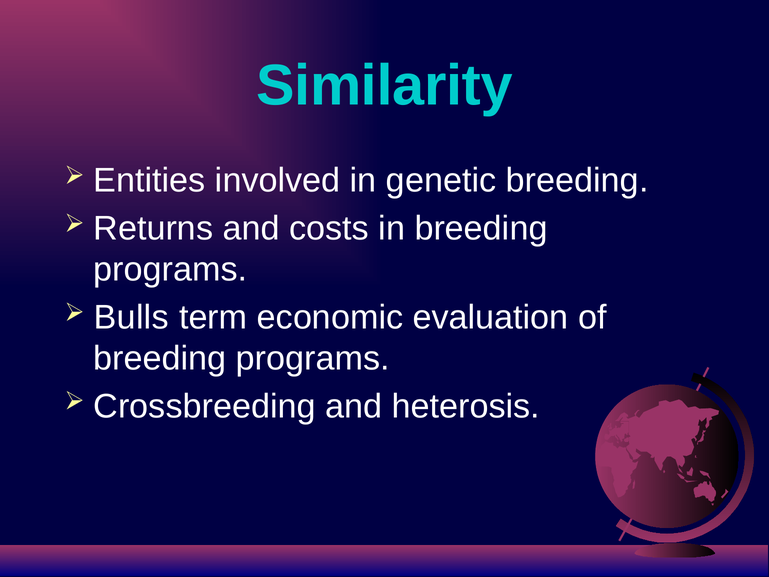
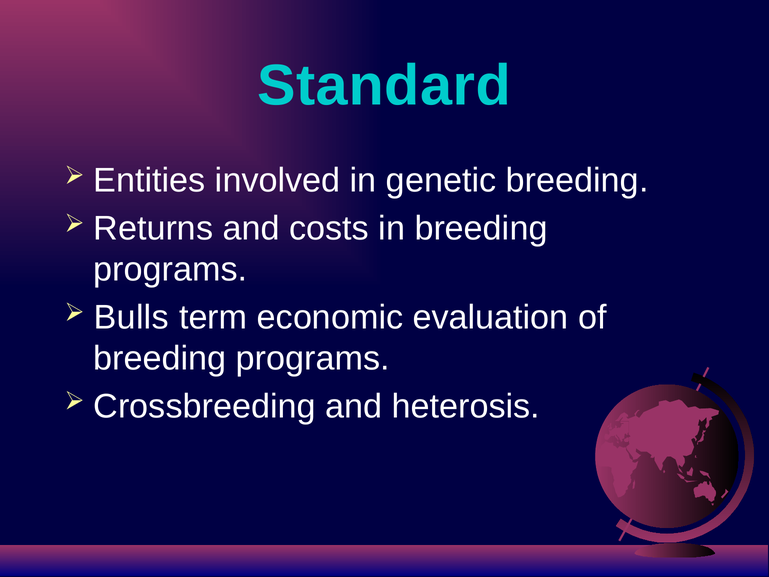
Similarity: Similarity -> Standard (384, 86)
